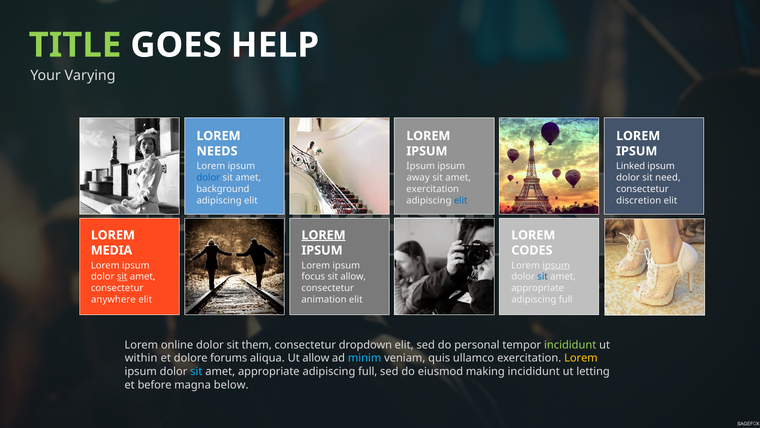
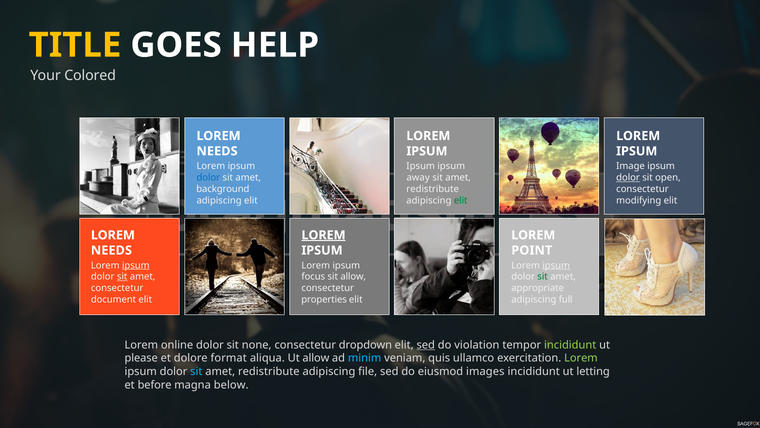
TITLE colour: light green -> yellow (75, 45)
Varying: Varying -> Colored (90, 75)
Linked: Linked -> Image (631, 166)
dolor underline: none -> present (628, 177)
need: need -> open (668, 177)
exercitation: exercitation -> redistribute (433, 189)
elit colour: blue -> green (461, 200)
discretion: discretion -> modifying (639, 200)
MEDIA: MEDIA -> NEEDS (111, 250)
CODES: CODES -> POINT (532, 250)
ipsum underline: none -> present (136, 265)
sit colour: blue -> green (543, 276)
anywhere: anywhere -> document (113, 299)
animation: animation -> properties (324, 299)
them: them -> none (257, 345)
sed underline: none -> present (426, 345)
personal: personal -> violation (477, 345)
within: within -> please (141, 358)
forums: forums -> format (229, 358)
Lorem colour: yellow -> light green (581, 358)
appropriate: appropriate -> redistribute (269, 371)
full: full -> file (368, 371)
making: making -> images (485, 371)
